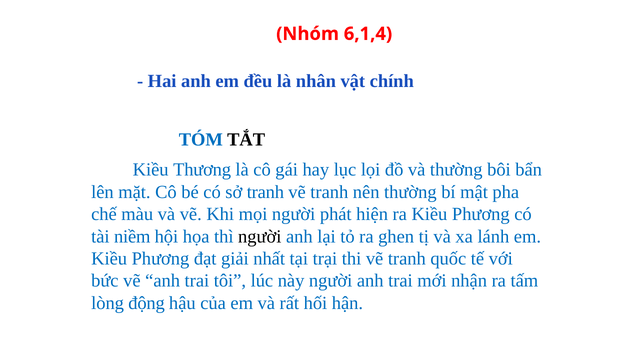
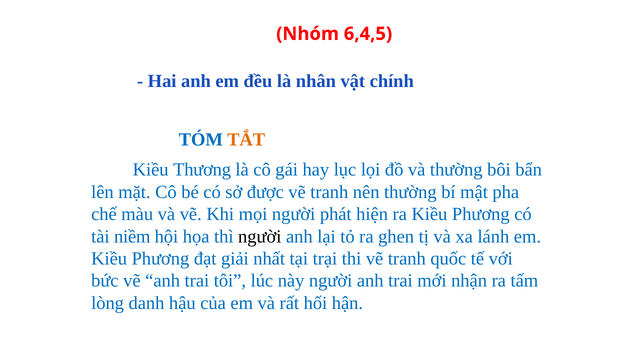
6,1,4: 6,1,4 -> 6,4,5 (368, 34)
TẮT colour: black -> orange (246, 139)
sở tranh: tranh -> được (265, 192)
động: động -> danh (146, 303)
